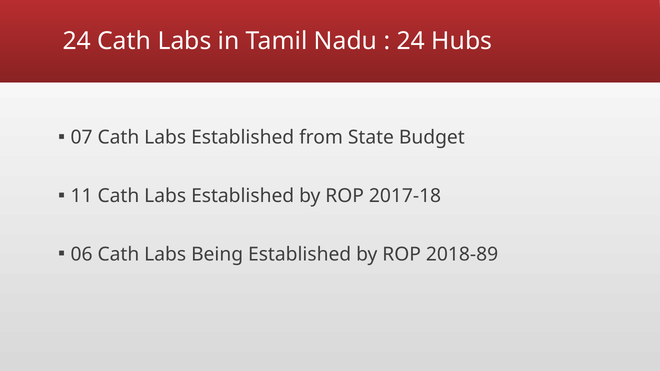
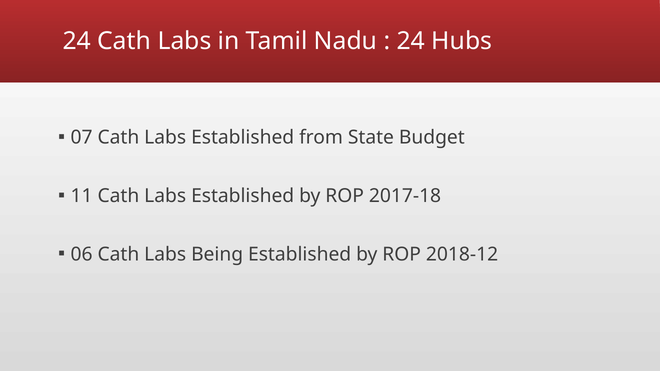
2018-89: 2018-89 -> 2018-12 (462, 254)
